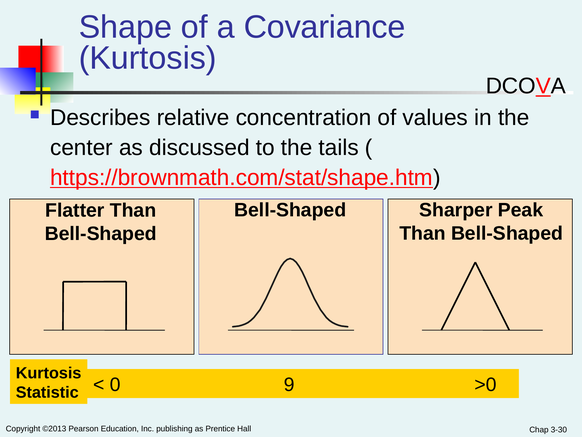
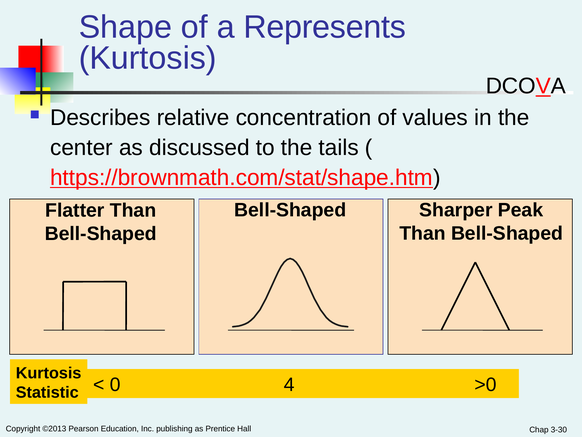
Covariance: Covariance -> Represents (325, 27)
9: 9 -> 4 (289, 384)
